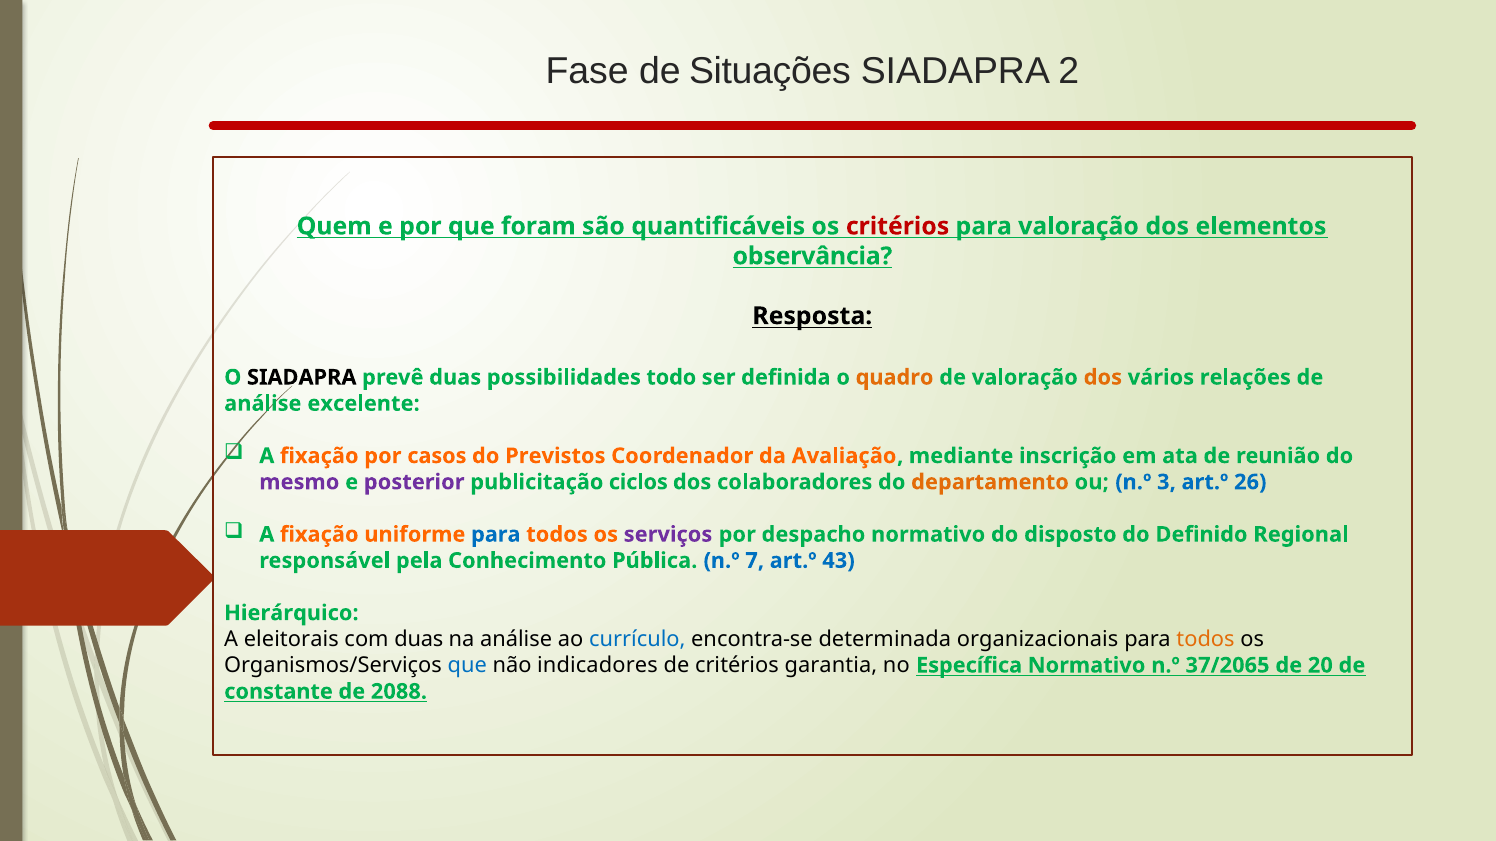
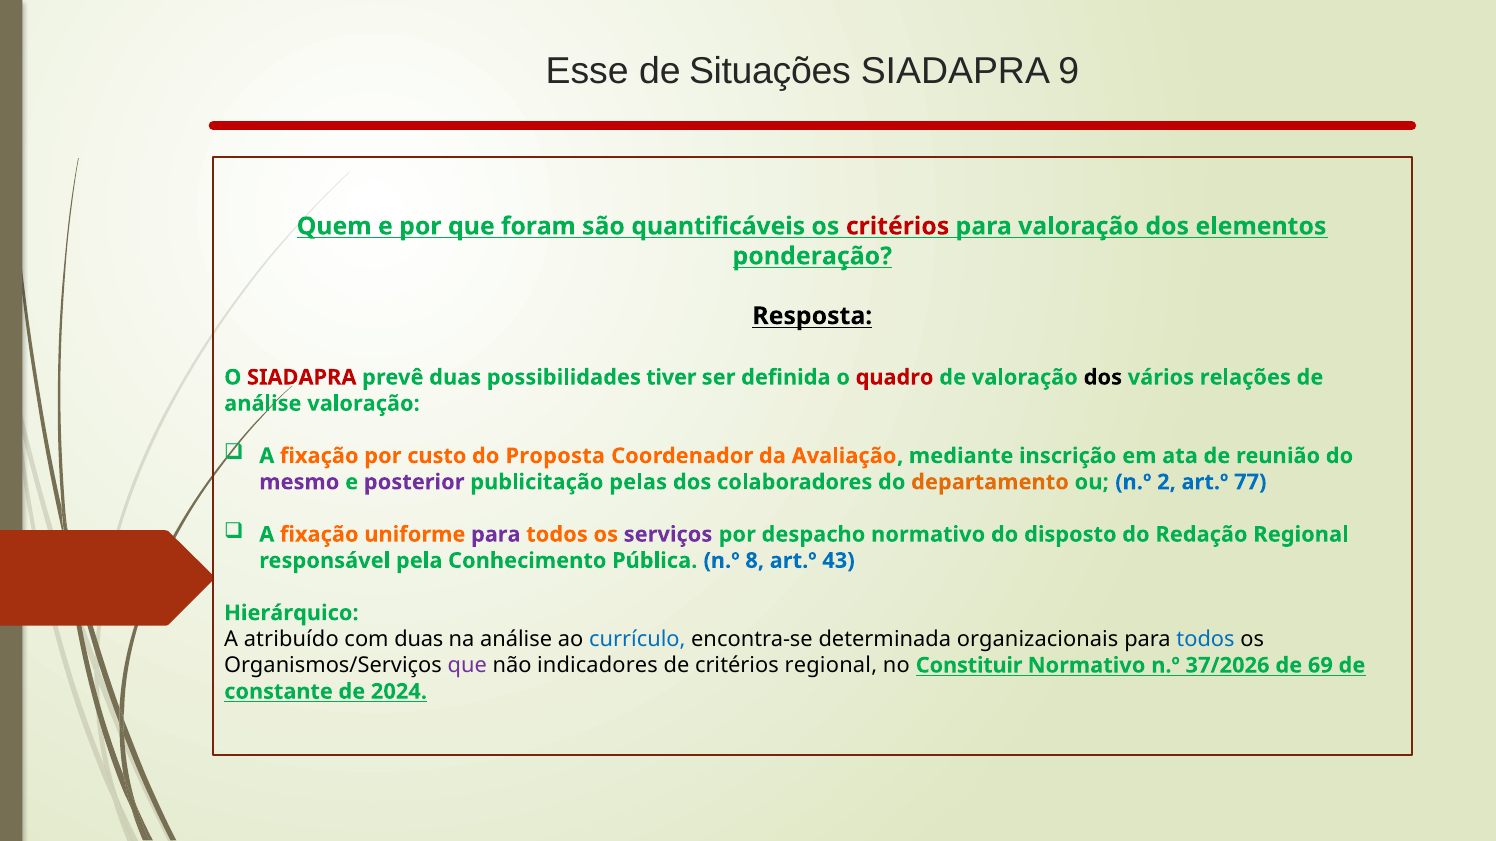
Fase: Fase -> Esse (587, 71)
2: 2 -> 9 (1069, 71)
observância: observância -> ponderação (812, 256)
SIADAPRA colour: black -> red (302, 378)
todo: todo -> tiver (671, 378)
quadro colour: orange -> red (895, 378)
dos colour: orange -> black (1103, 378)
análise excelente: excelente -> valoração (364, 404)
casos: casos -> custo (437, 456)
Previstos: Previstos -> Proposta (555, 456)
ciclos: ciclos -> pelas (638, 482)
3: 3 -> 2 (1166, 482)
26: 26 -> 77 (1250, 482)
para colour: blue -> purple (496, 535)
Definido: Definido -> Redação (1202, 535)
7: 7 -> 8 (755, 561)
eleitorais: eleitorais -> atribuído (291, 640)
todos colour: orange -> blue (1206, 640)
que colour: blue -> purple (467, 666)
critérios garantia: garantia -> regional (831, 666)
Específica: Específica -> Constituir (969, 666)
37/2065: 37/2065 -> 37/2026 (1228, 666)
20: 20 -> 69 (1320, 666)
2088: 2088 -> 2024 (399, 692)
